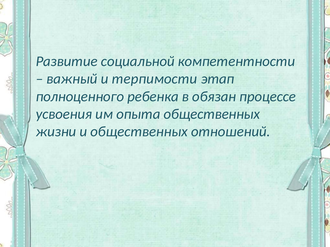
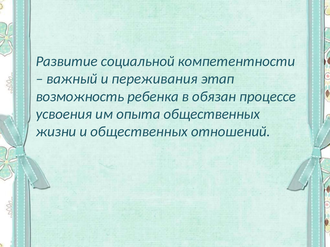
терпимости: терпимости -> переживания (155, 79)
полноценного: полноценного -> возможность (80, 97)
